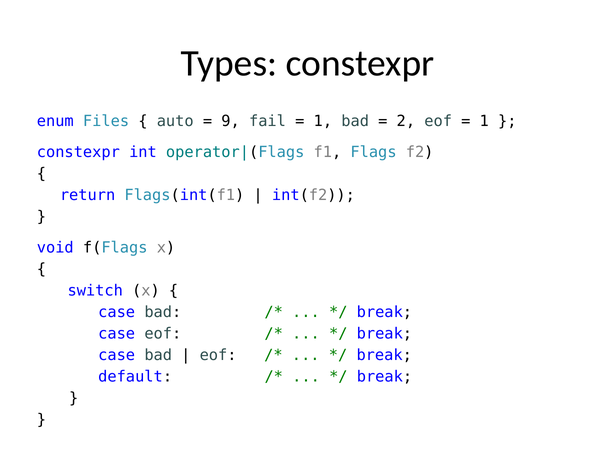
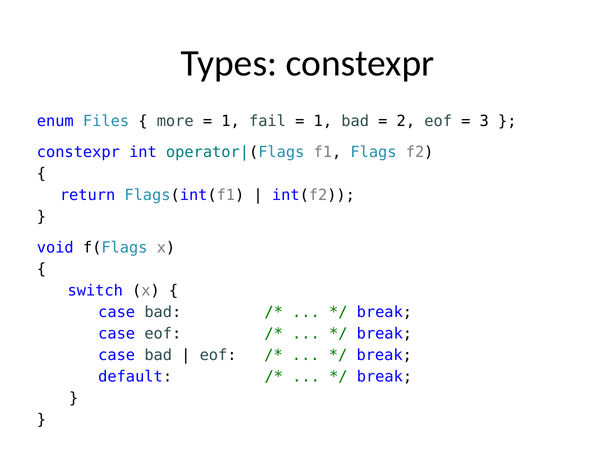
auto: auto -> more (175, 121)
9: 9 -> 1 (231, 121)
1: 1 -> 3 (484, 121)
